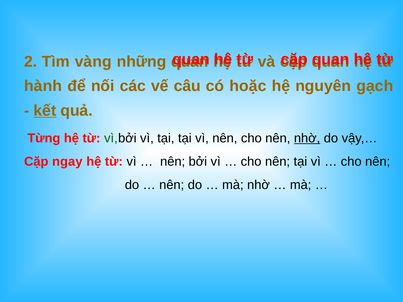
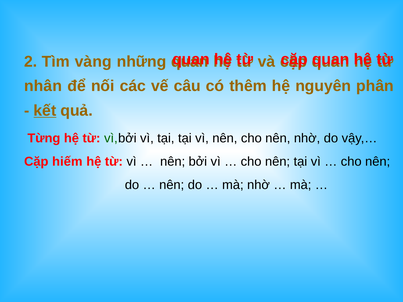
hành: hành -> nhân (43, 86)
hoặc: hoặc -> thêm (248, 86)
gạch: gạch -> phân (375, 86)
nhờ underline: present -> none (307, 138)
ngay: ngay -> hiếm (67, 162)
